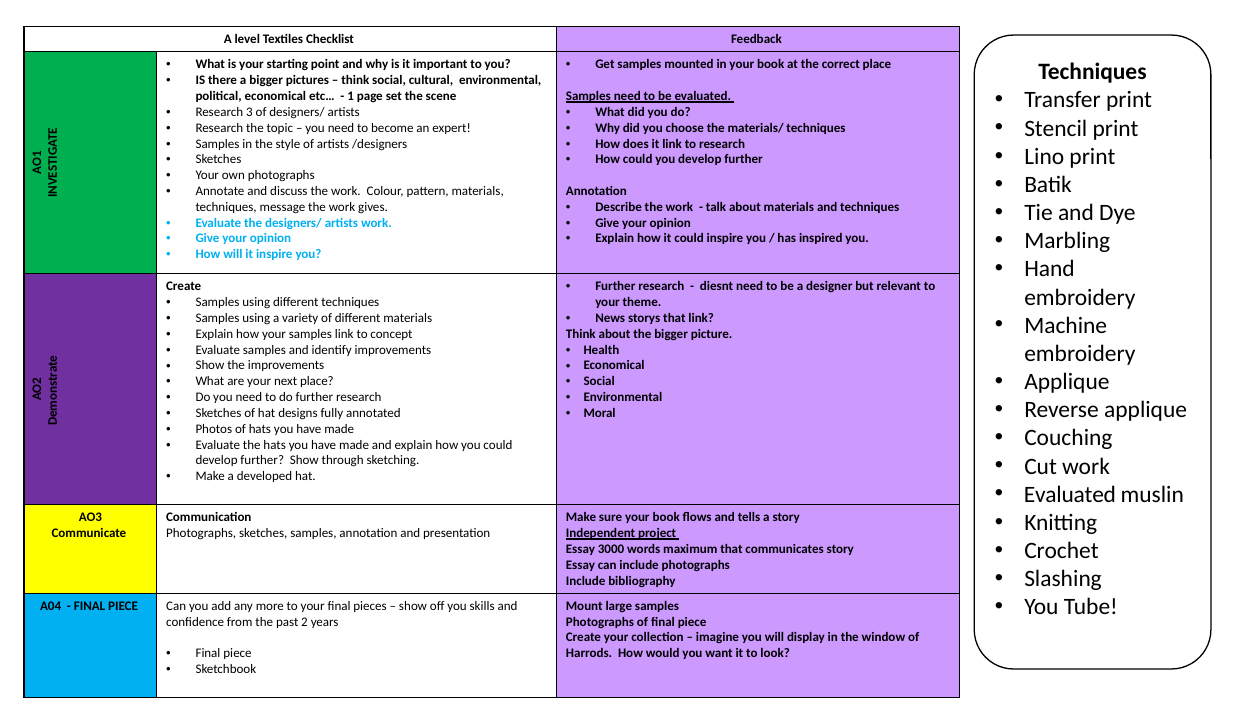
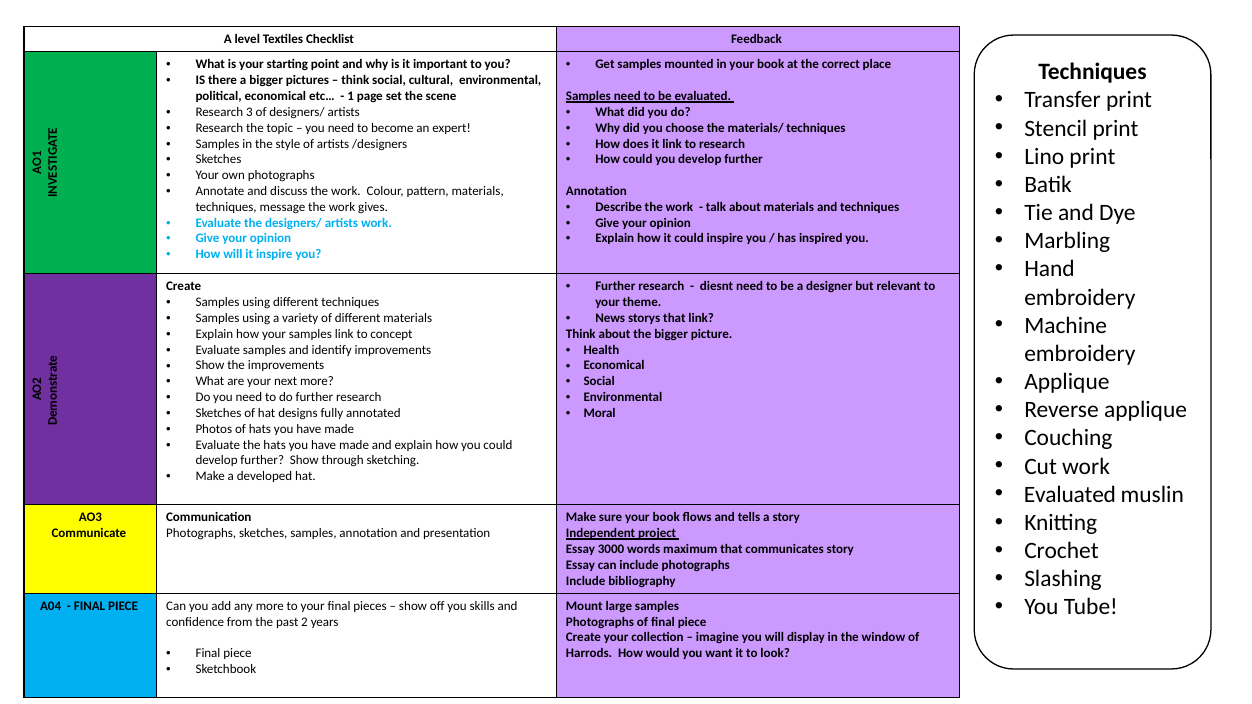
next place: place -> more (317, 382)
